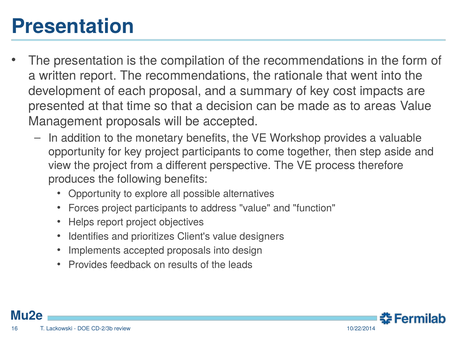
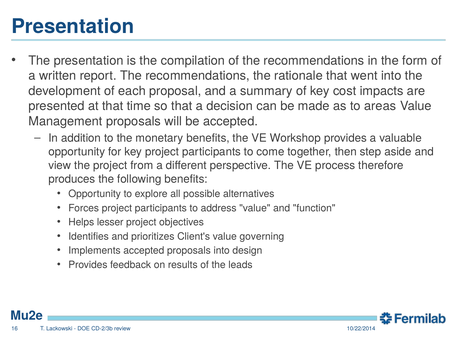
Helps report: report -> lesser (110, 222)
designers: designers -> governing (262, 236)
